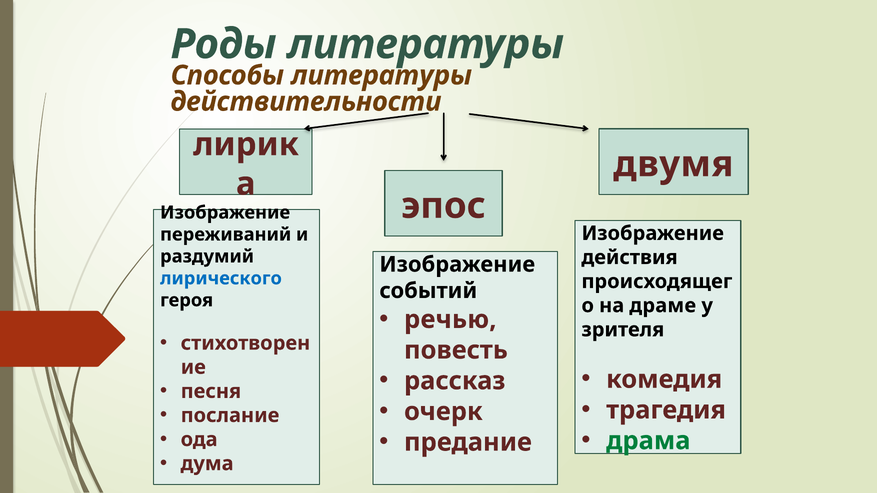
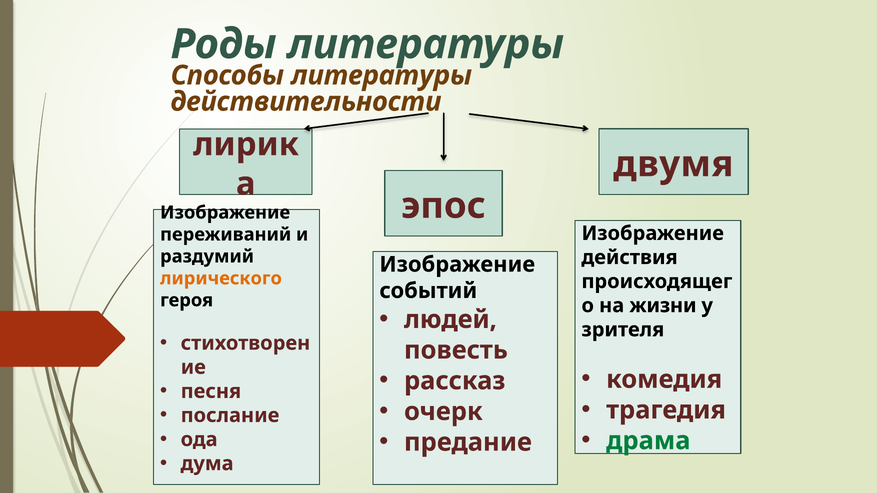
лирического colour: blue -> orange (221, 279)
драме: драме -> жизни (663, 306)
речью: речью -> людей (450, 320)
